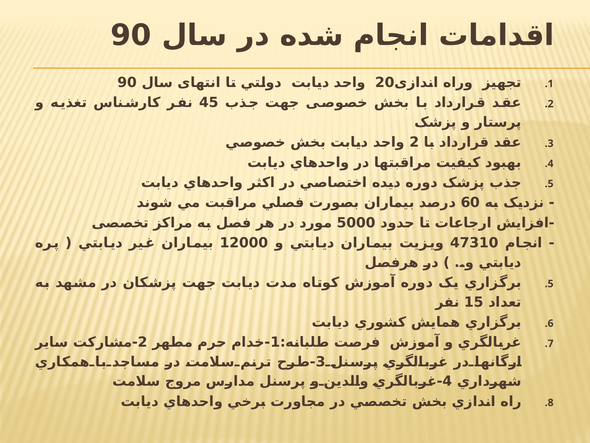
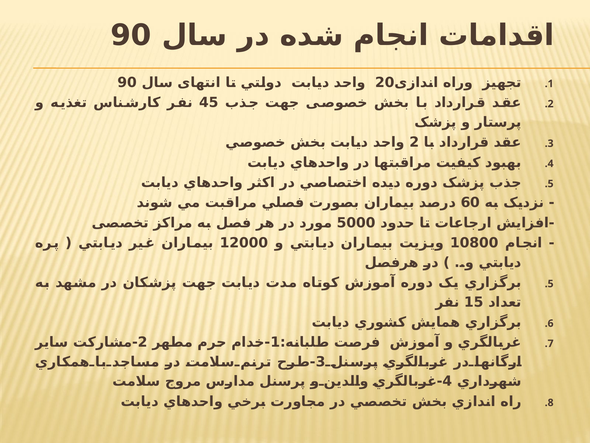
47310: 47310 -> 10800 (474, 243)
